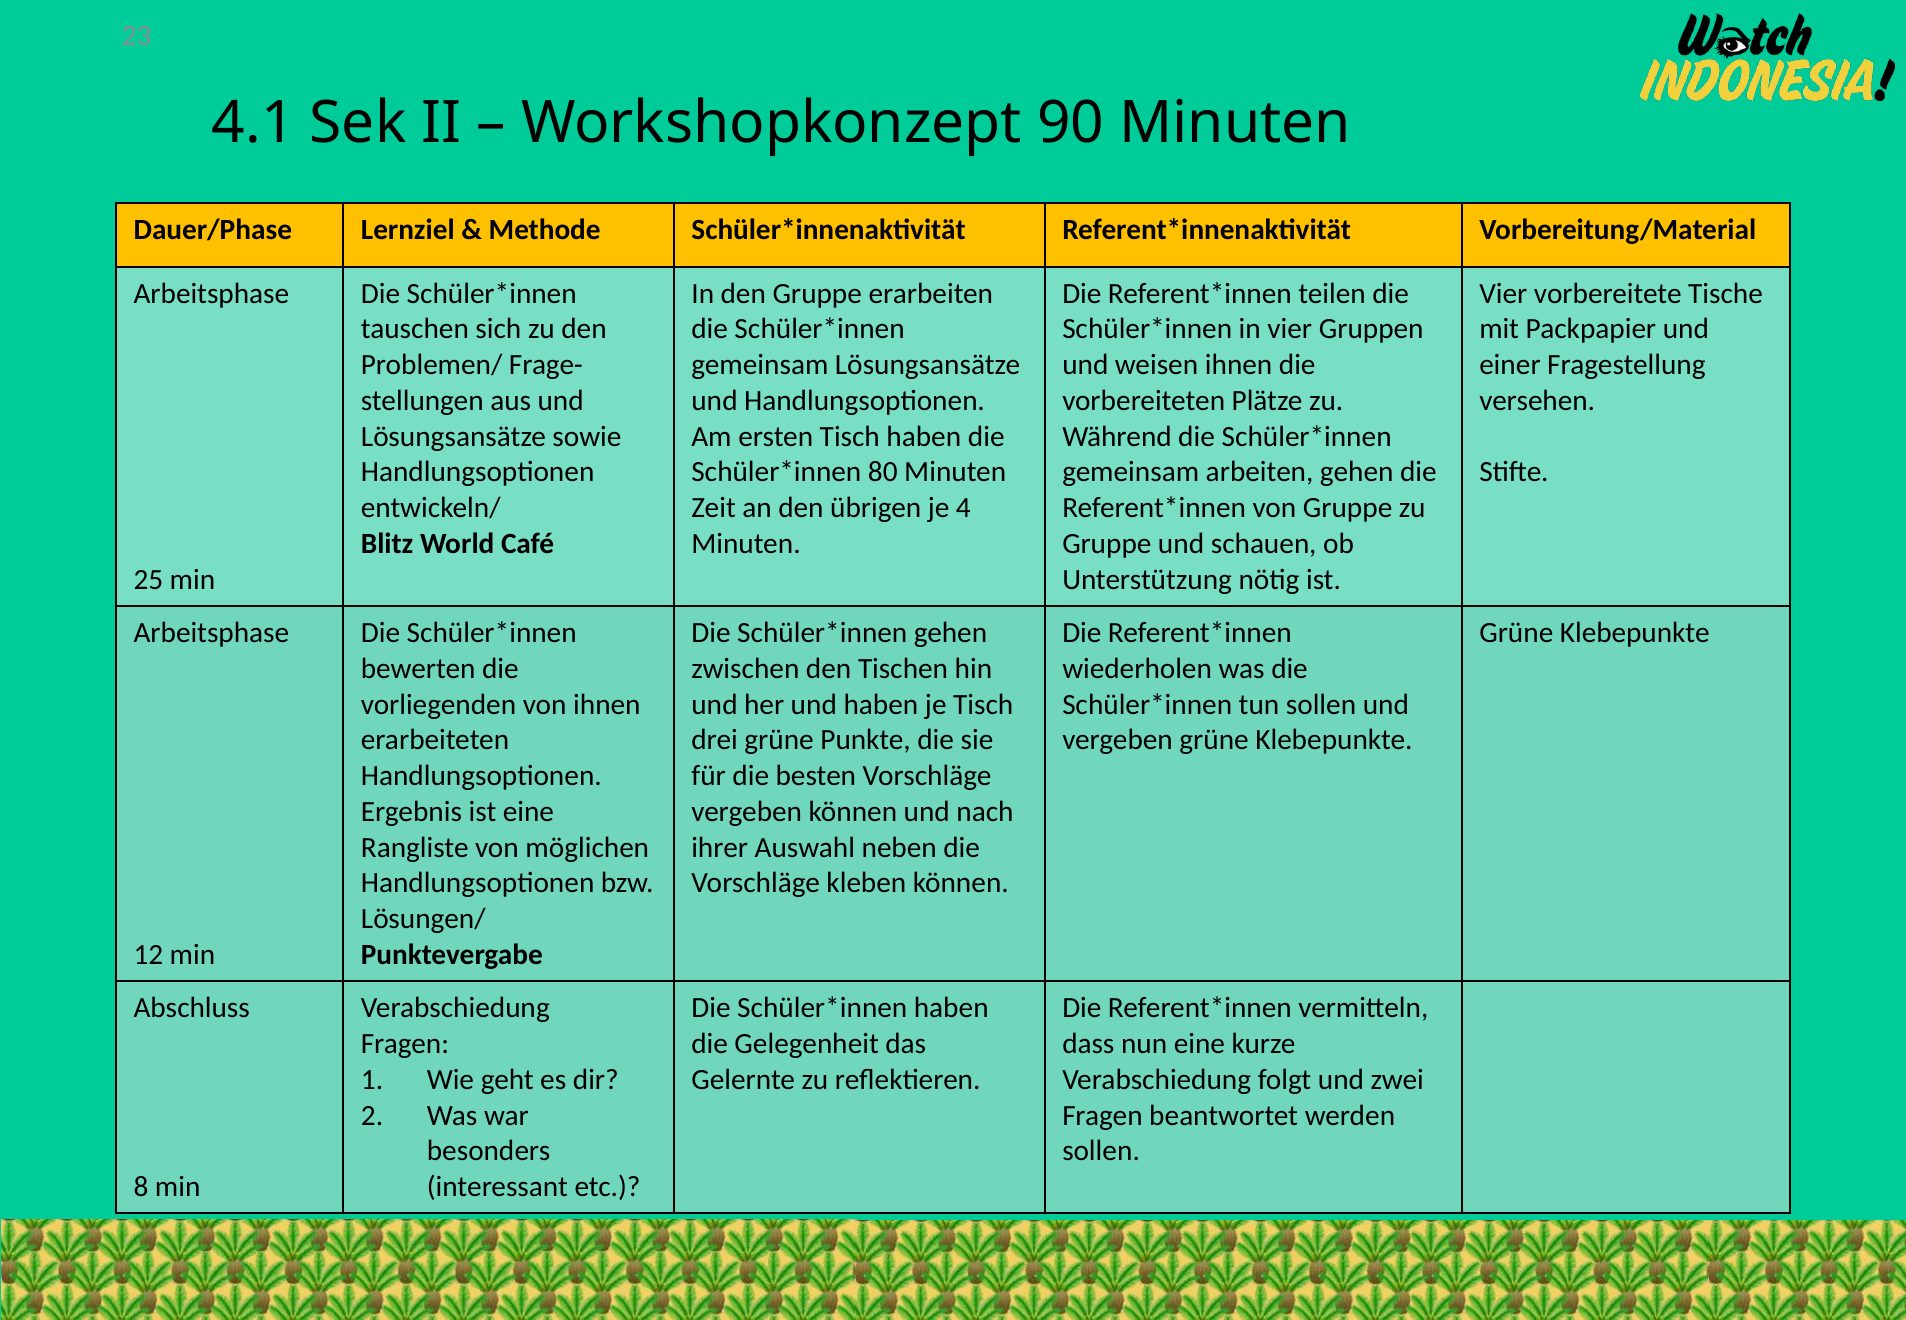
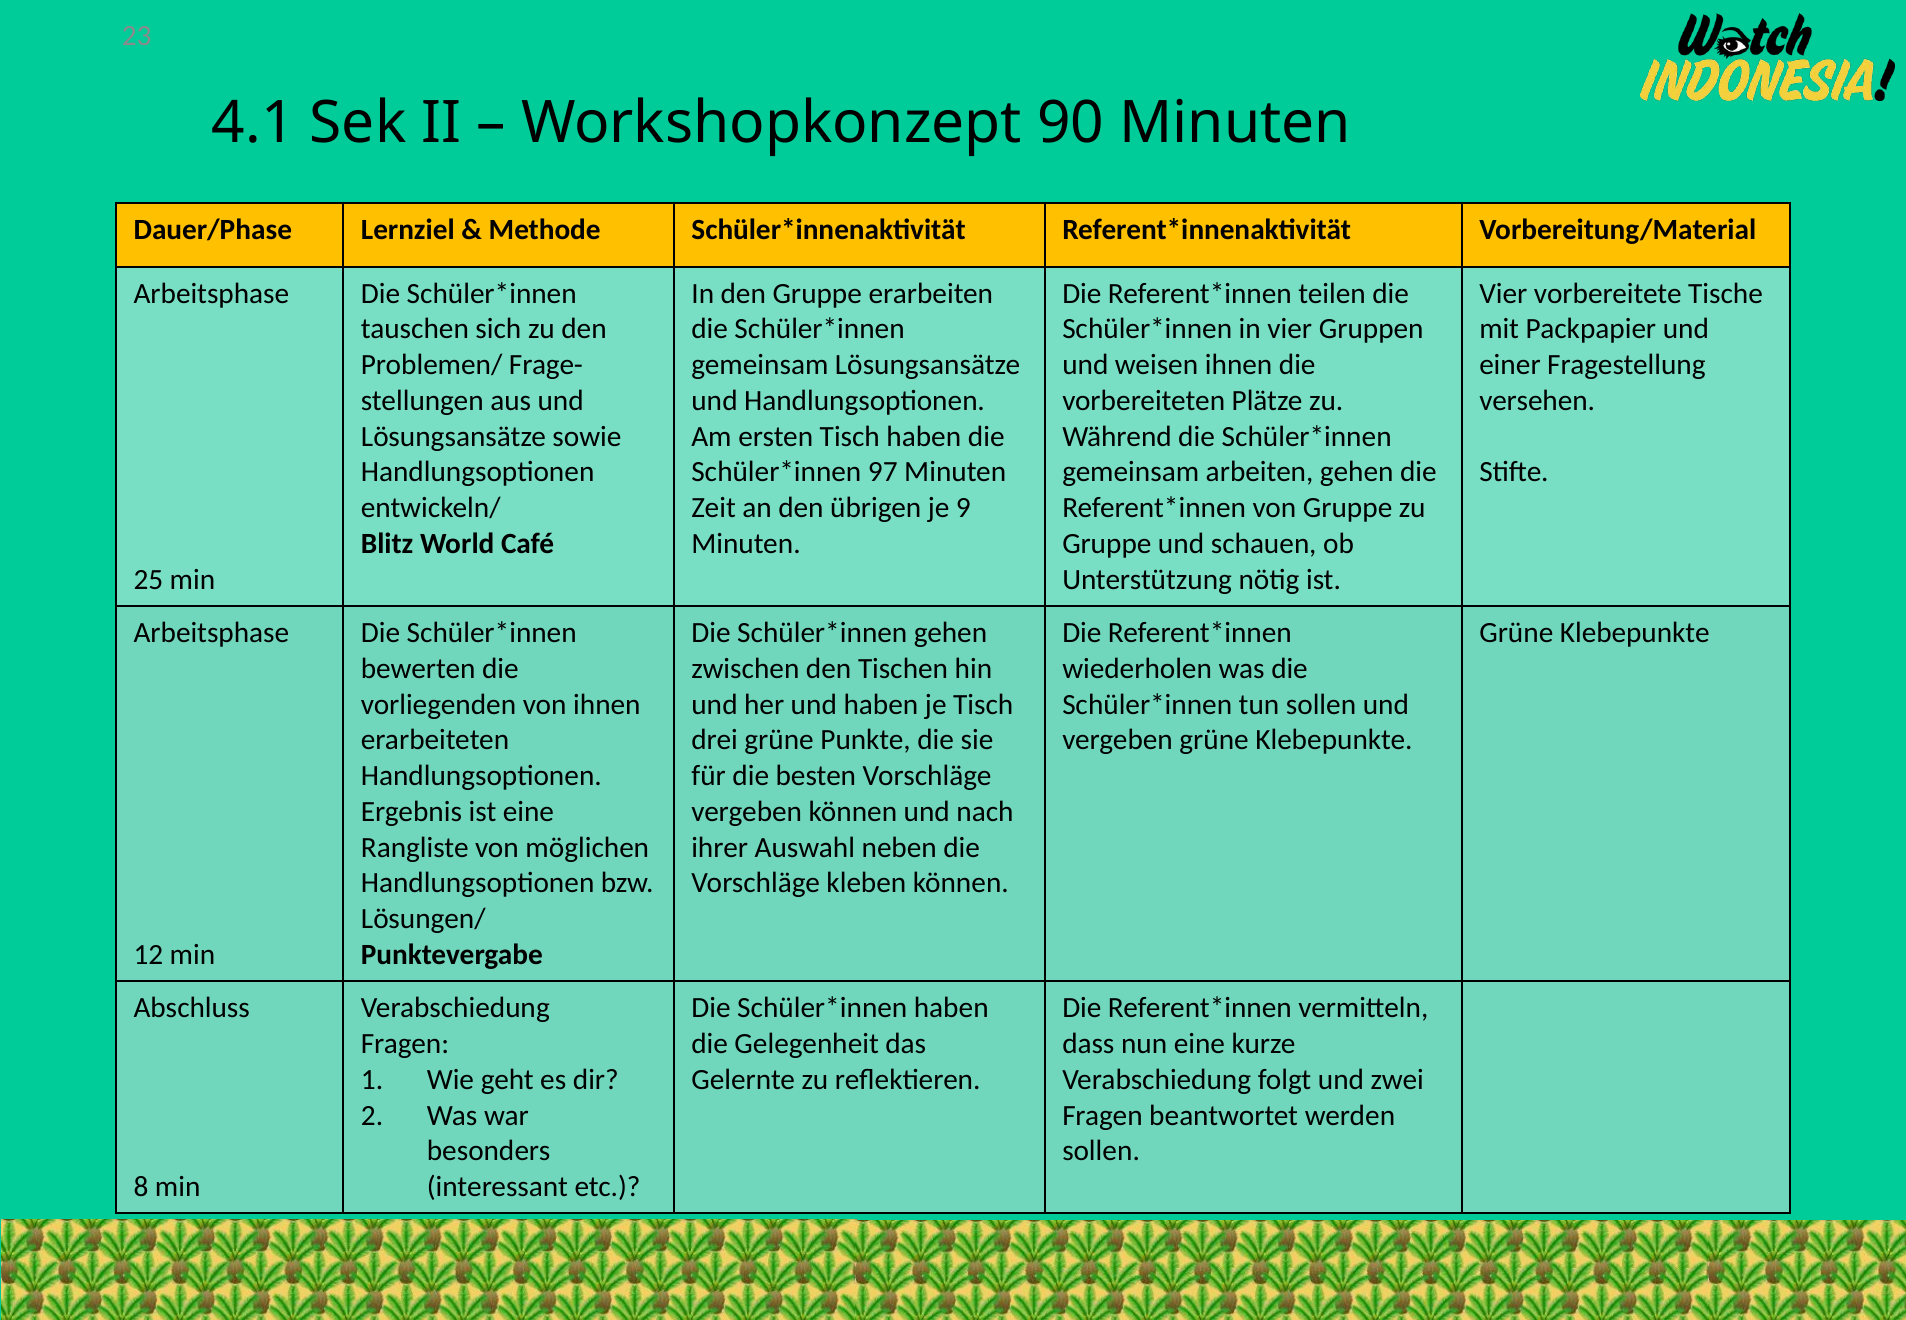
80: 80 -> 97 (883, 472)
4: 4 -> 9 (963, 508)
